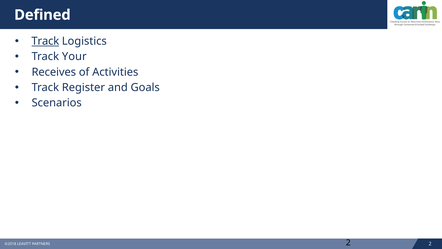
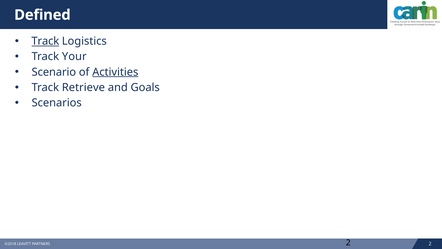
Receives: Receives -> Scenario (54, 72)
Activities underline: none -> present (115, 72)
Register: Register -> Retrieve (83, 88)
